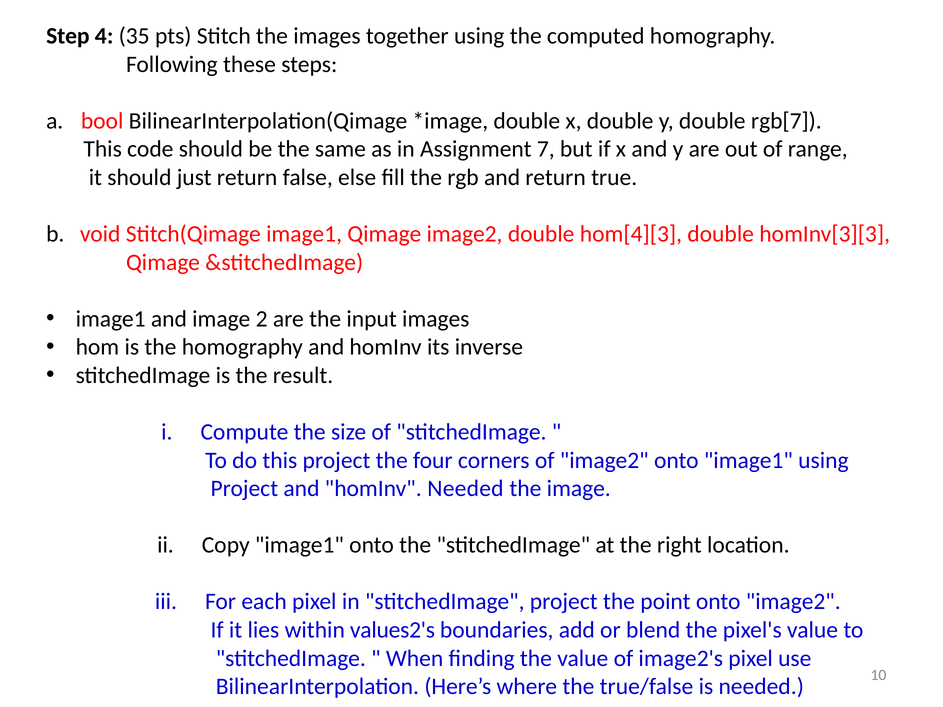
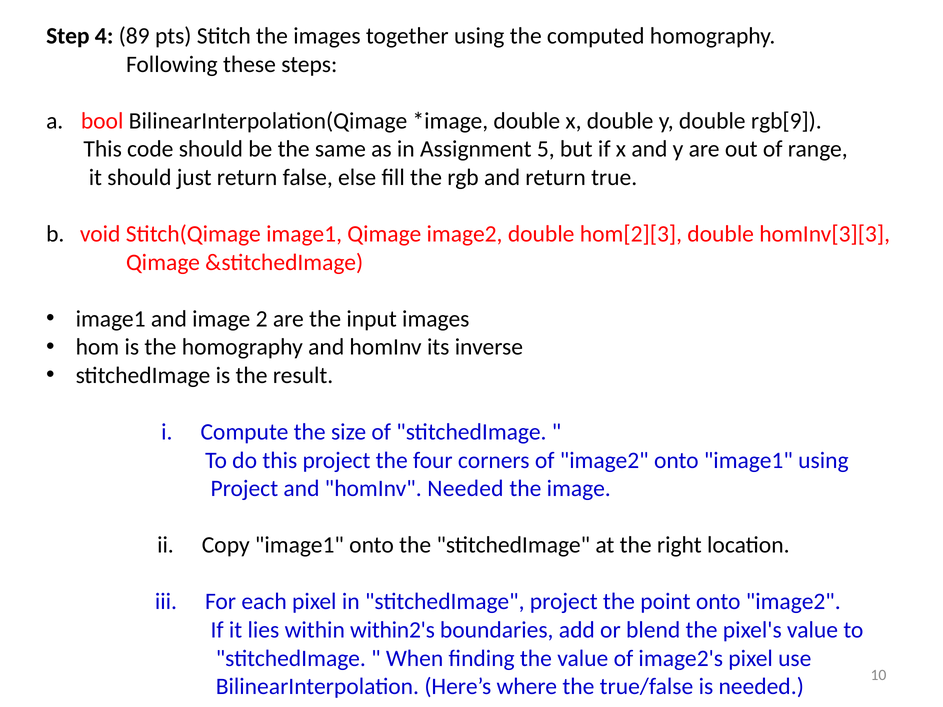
35: 35 -> 89 (134, 36)
rgb[7: rgb[7 -> rgb[9 (786, 121)
7: 7 -> 5 (546, 149)
hom[4][3: hom[4][3 -> hom[2][3 (631, 234)
values2's: values2's -> within2's (392, 630)
